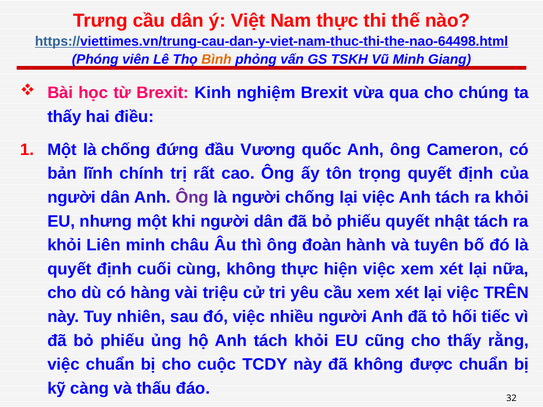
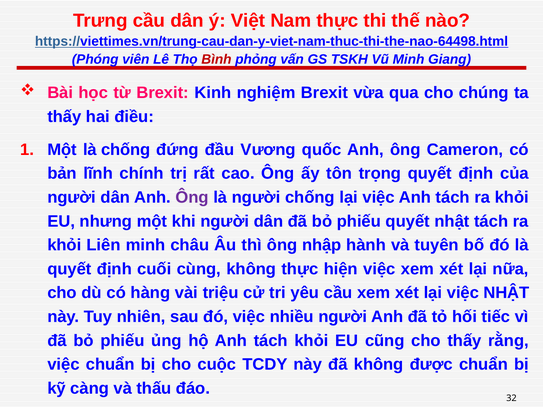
Bình colour: orange -> red (216, 59)
đoàn: đoàn -> nhập (322, 245)
việc TRÊN: TRÊN -> NHẬT (506, 293)
